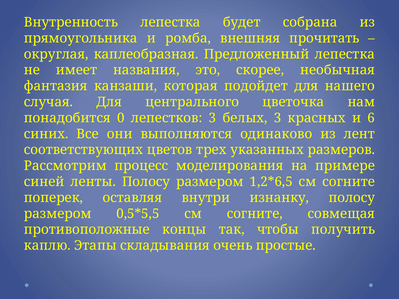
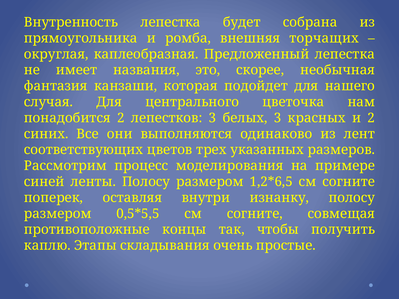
прочитать: прочитать -> торчащих (324, 38)
понадобится 0: 0 -> 2 (121, 118)
и 6: 6 -> 2 (371, 118)
